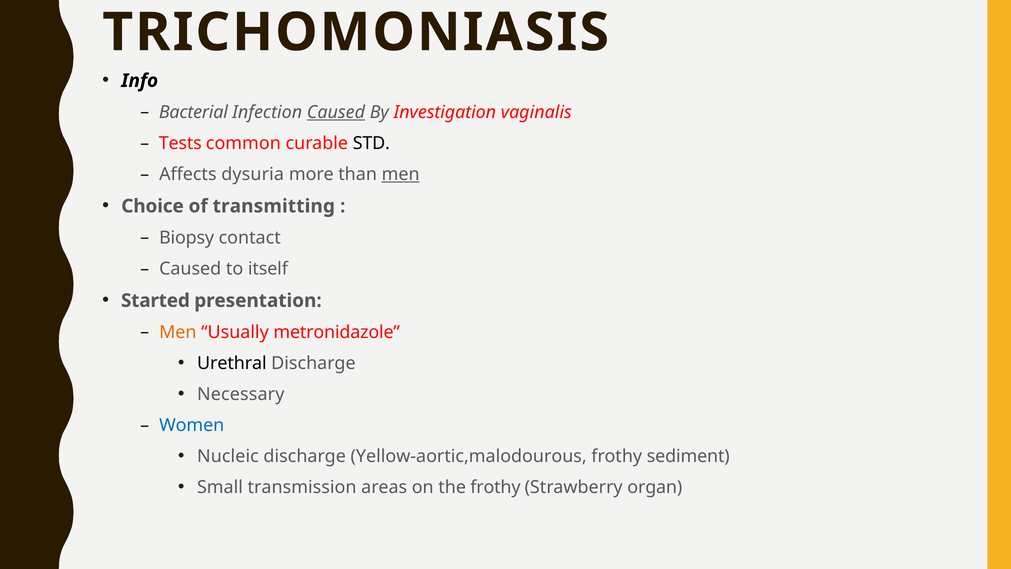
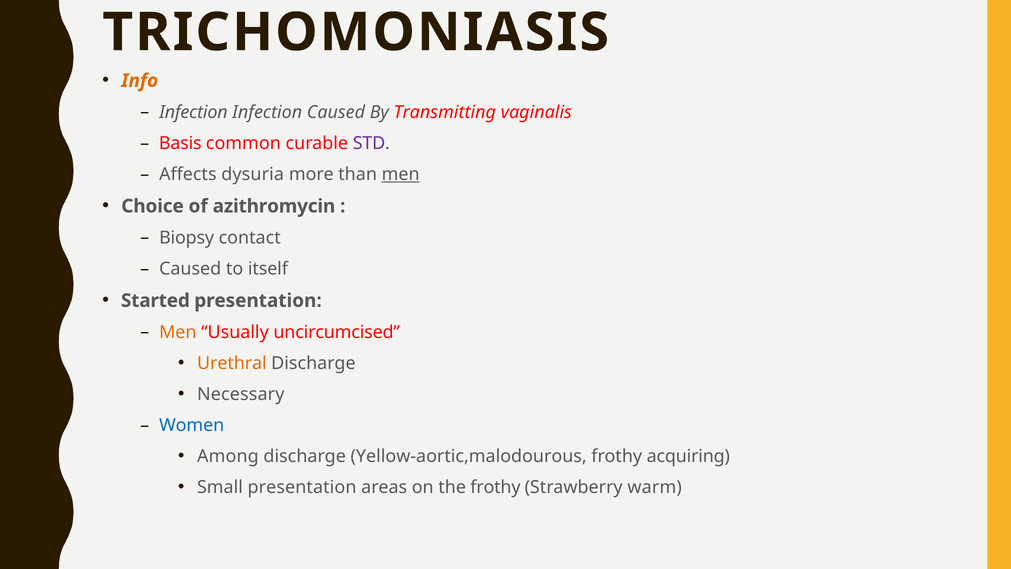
Info colour: black -> orange (140, 81)
Bacterial: Bacterial -> Infection (193, 112)
Caused underline: present -> none (336, 112)
Investigation: Investigation -> Transmitting (445, 112)
Tests: Tests -> Basis (180, 143)
STD colour: black -> purple (371, 143)
transmitting: transmitting -> azithromycin (274, 206)
metronidazole: metronidazole -> uncircumcised (337, 332)
Urethral colour: black -> orange (232, 363)
Nucleic: Nucleic -> Among (228, 456)
sediment: sediment -> acquiring (688, 456)
Small transmission: transmission -> presentation (302, 487)
organ: organ -> warm (655, 487)
